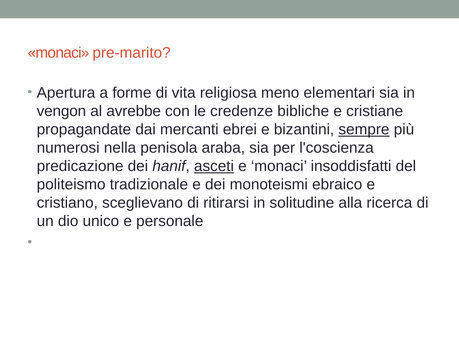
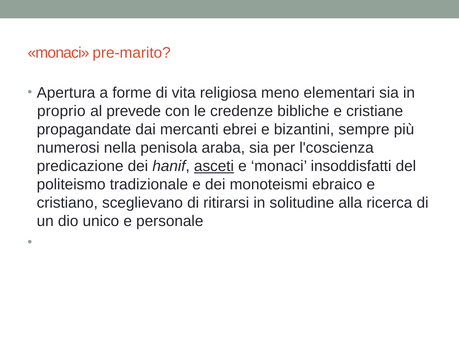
vengon: vengon -> proprio (61, 111)
avrebbe: avrebbe -> prevede (134, 111)
sempre underline: present -> none (364, 130)
